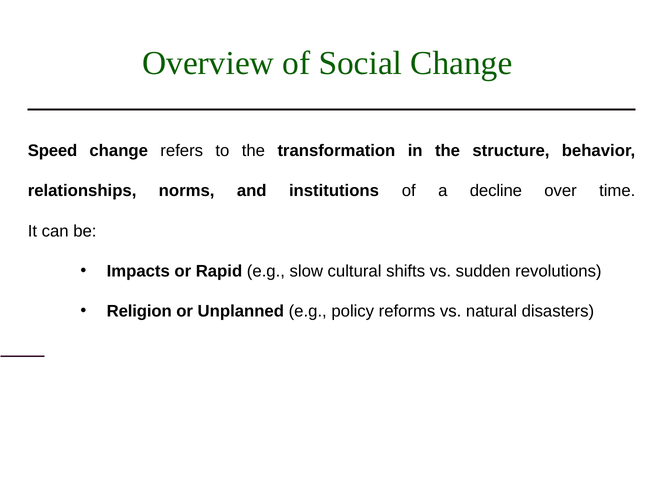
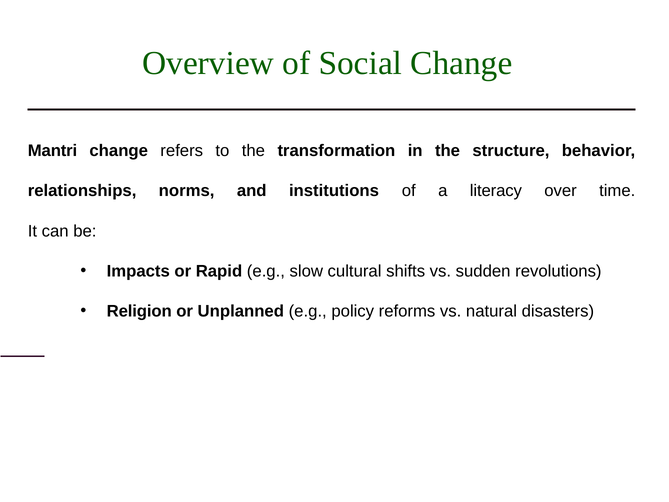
Speed: Speed -> Mantri (53, 151)
decline: decline -> literacy (496, 191)
